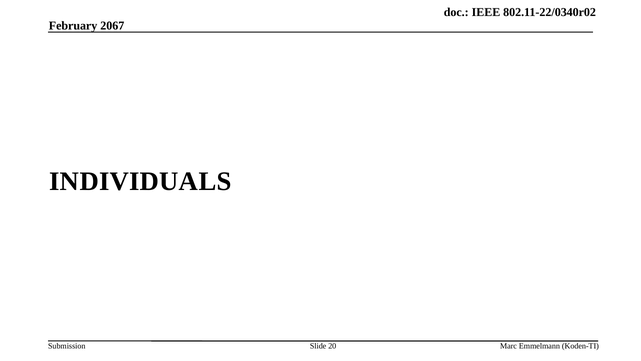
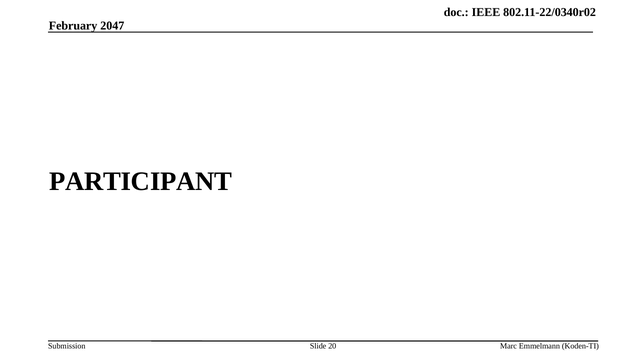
2067: 2067 -> 2047 (112, 26)
INDIVIDUALS: INDIVIDUALS -> PARTICIPANT (141, 181)
